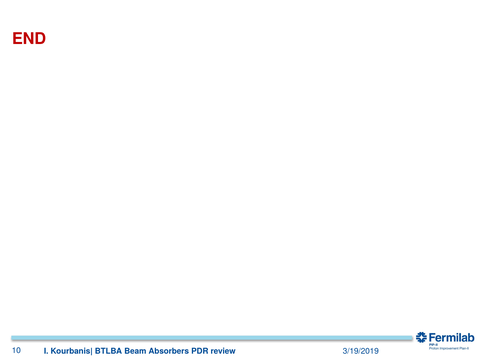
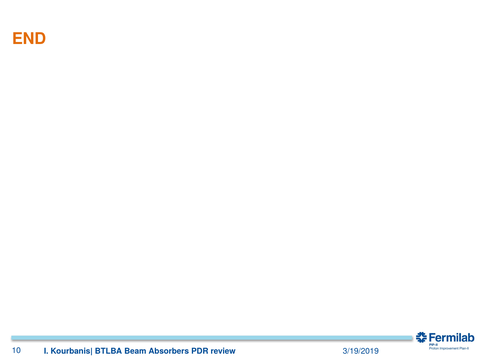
END colour: red -> orange (29, 39)
